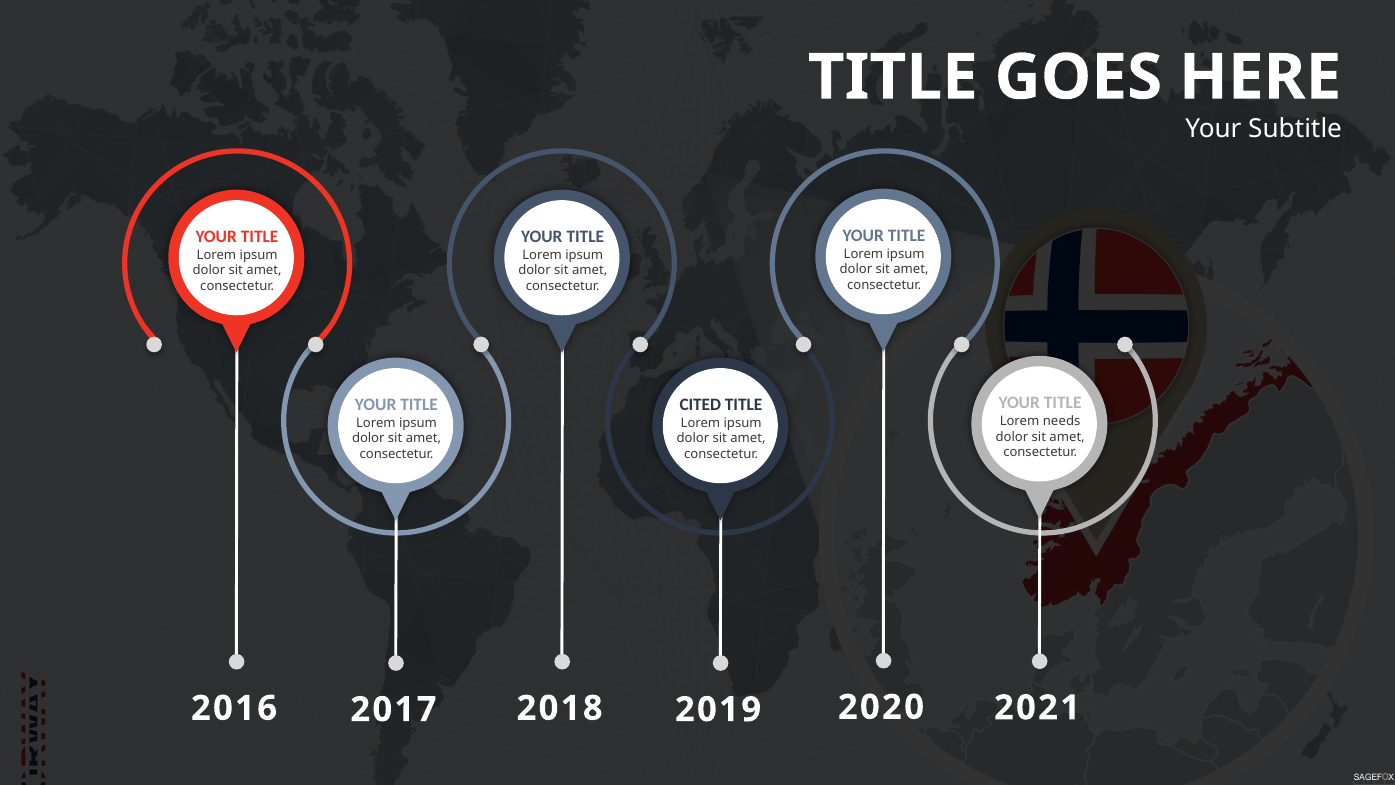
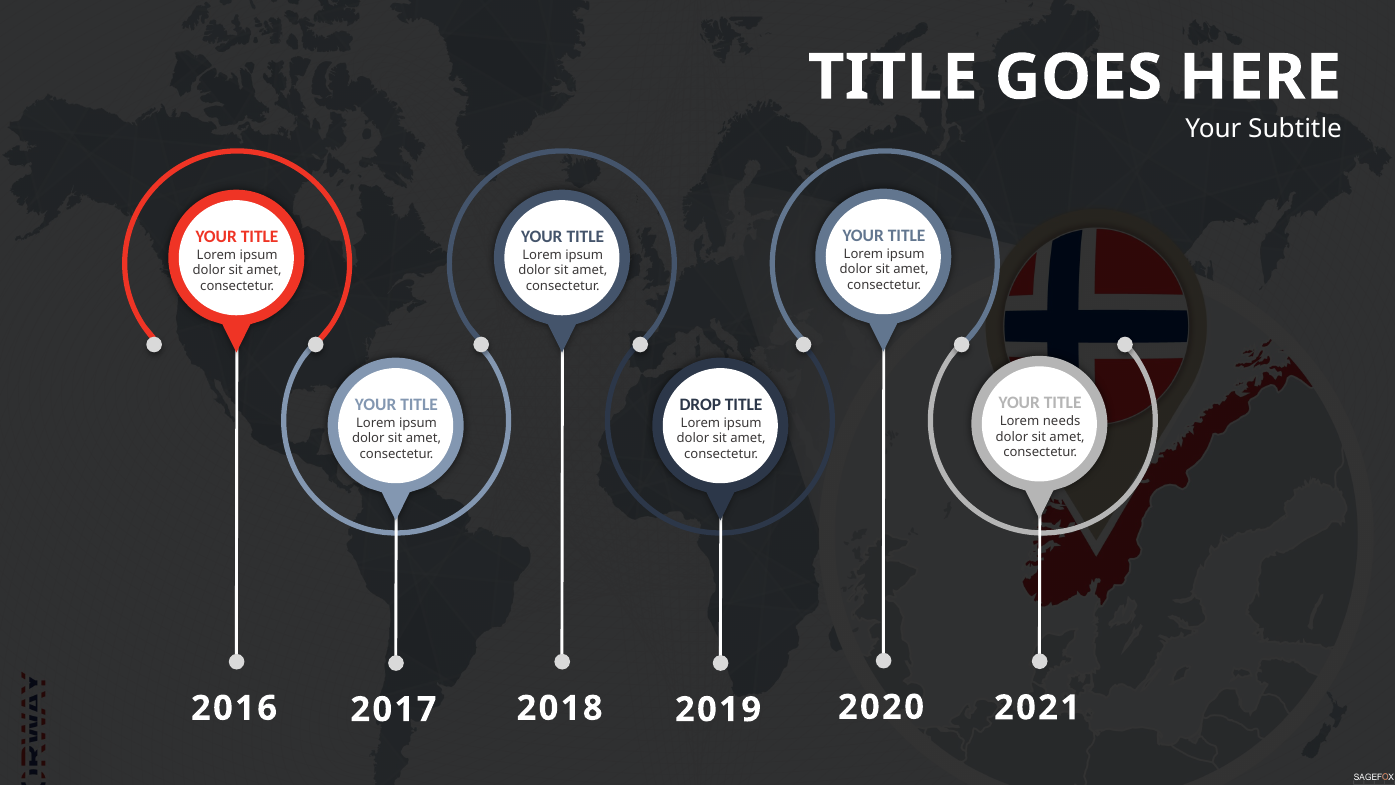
CITED: CITED -> DROP (700, 405)
